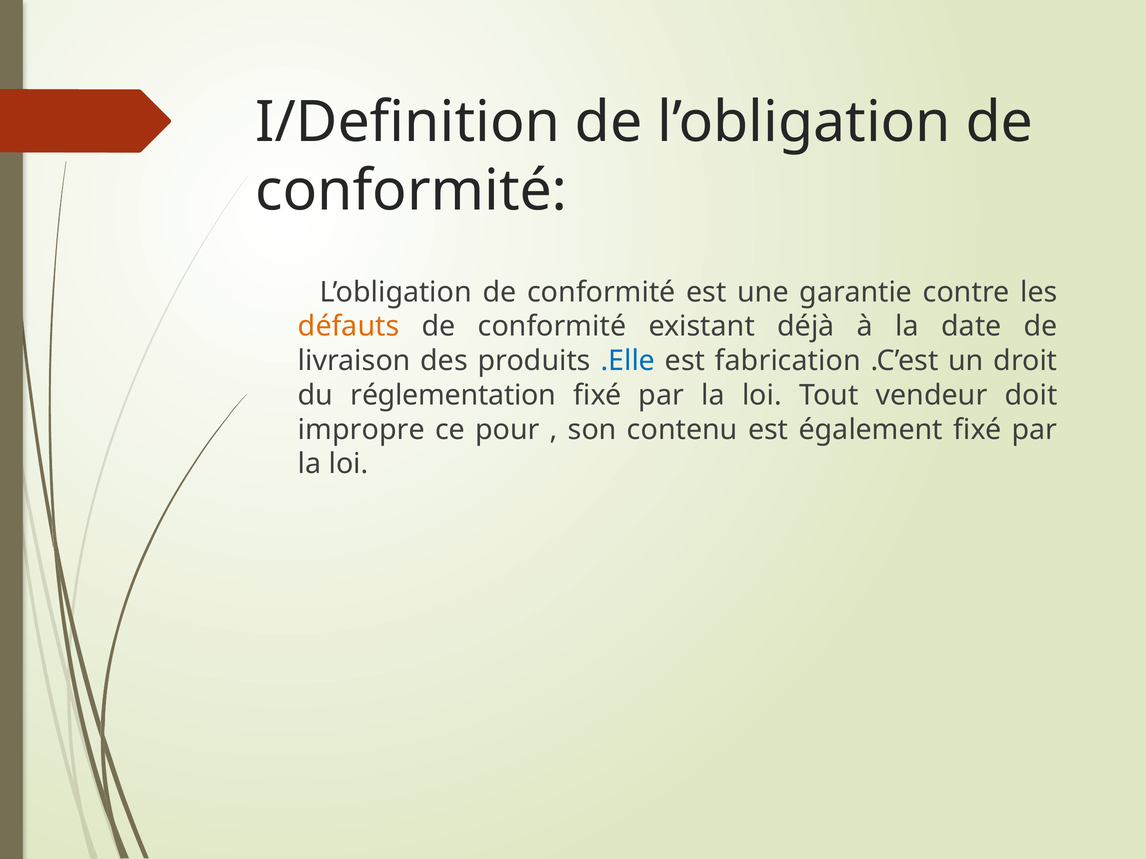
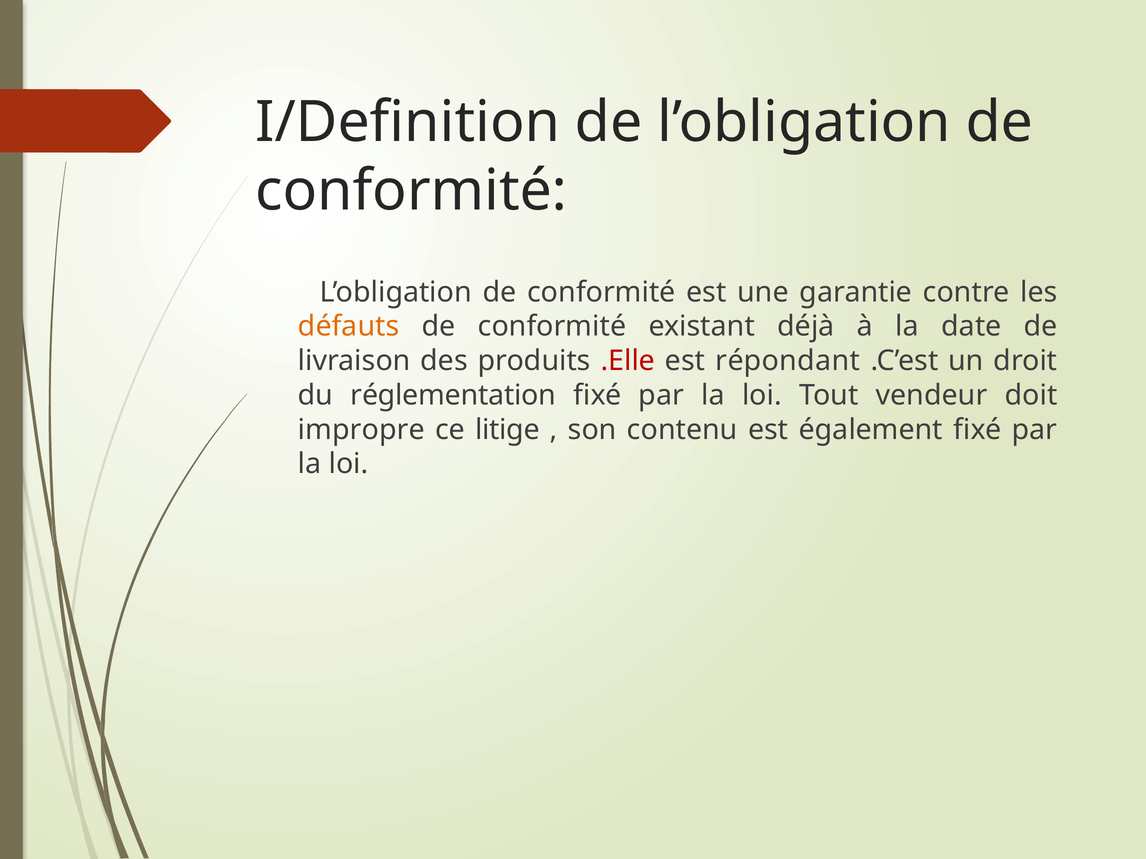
.Elle colour: blue -> red (628, 361)
fabrication: fabrication -> répondant (788, 361)
pour: pour -> litige (508, 430)
